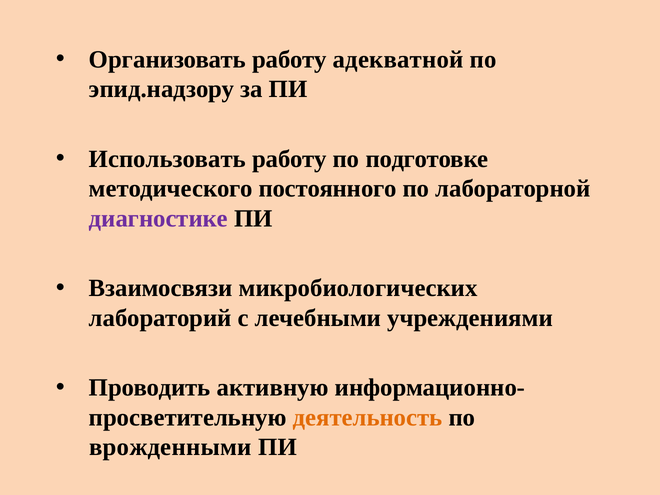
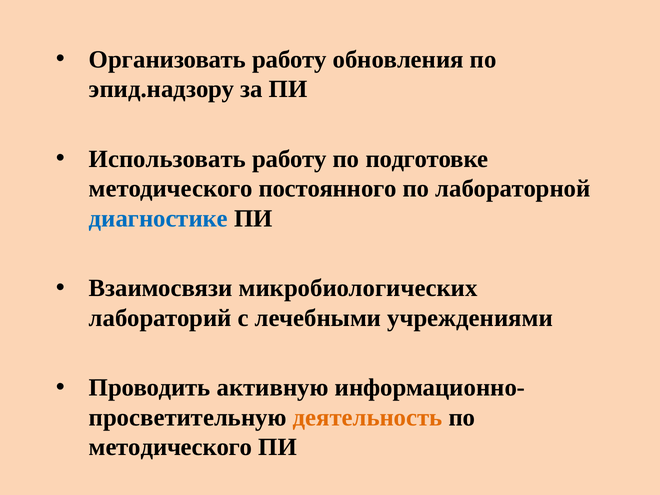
адекватной: адекватной -> обновления (398, 59)
диагностике colour: purple -> blue (158, 218)
врожденными: врожденными -> методического (171, 447)
